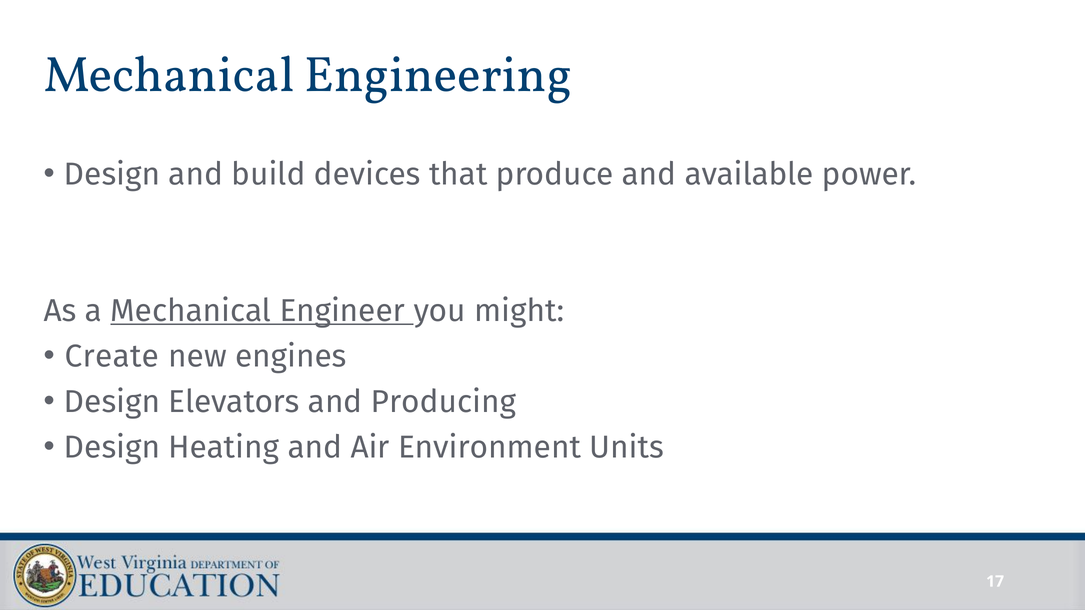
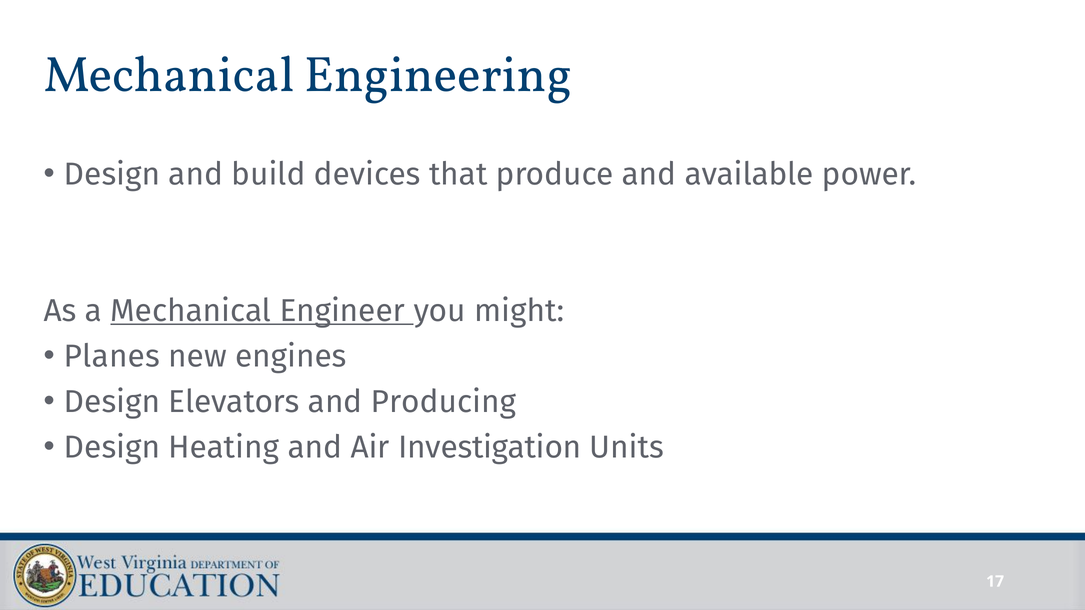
Create: Create -> Planes (112, 356)
Environment: Environment -> Investigation (490, 447)
